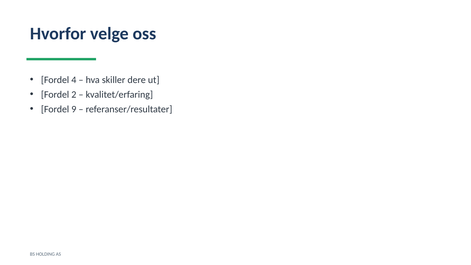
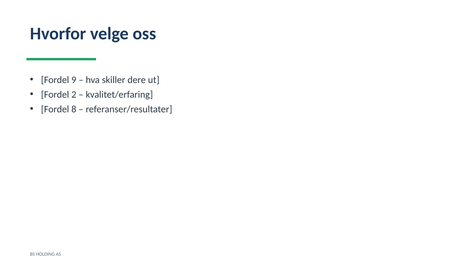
4: 4 -> 9 (74, 80)
9: 9 -> 8 (74, 109)
